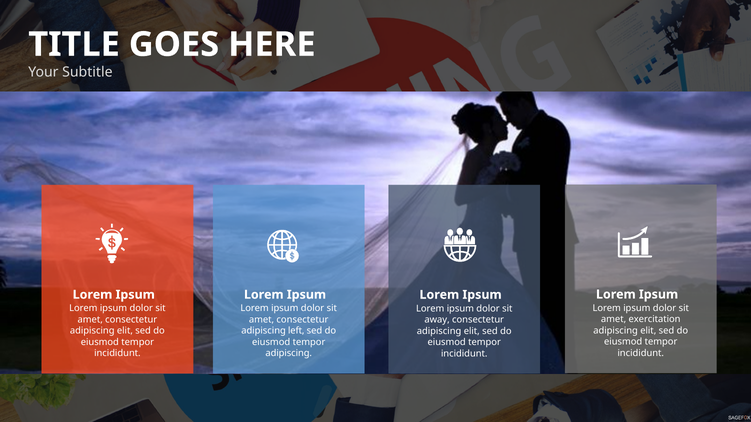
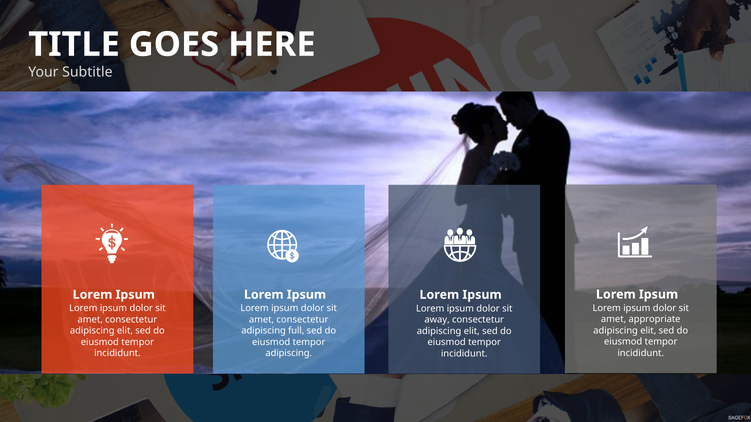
exercitation: exercitation -> appropriate (655, 320)
left: left -> full (296, 331)
